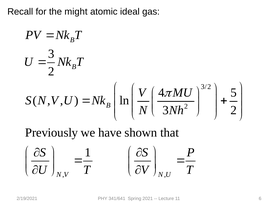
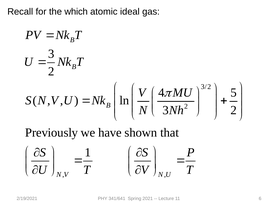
might: might -> which (76, 12)
